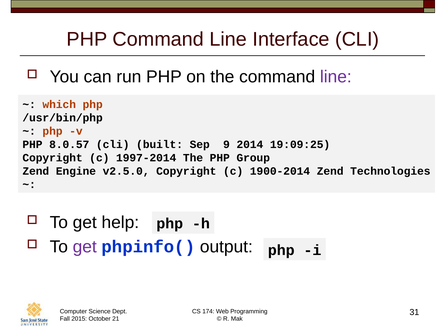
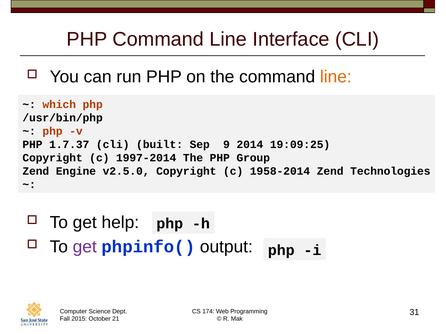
line colour: purple -> orange (336, 77)
8.0.57: 8.0.57 -> 1.7.37 (69, 145)
1900-2014: 1900-2014 -> 1958-2014 (280, 171)
